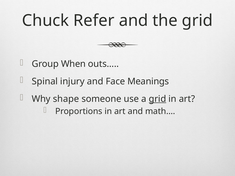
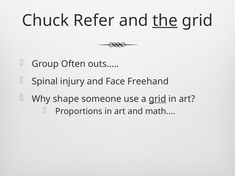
the underline: none -> present (165, 20)
When: When -> Often (73, 64)
Meanings: Meanings -> Freehand (148, 82)
